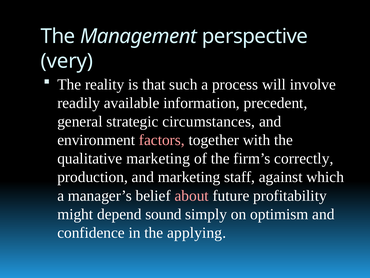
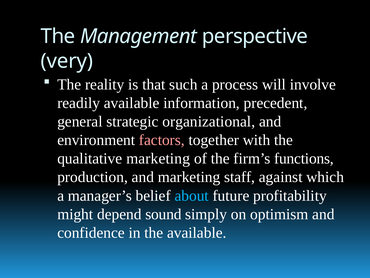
circumstances: circumstances -> organizational (209, 121)
correctly: correctly -> functions (304, 158)
about colour: pink -> light blue (192, 195)
the applying: applying -> available (197, 232)
